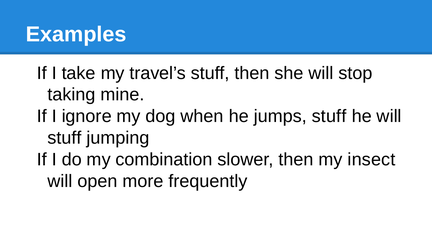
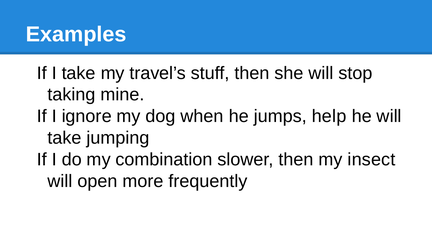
jumps stuff: stuff -> help (329, 116)
stuff: stuff -> take (65, 138)
